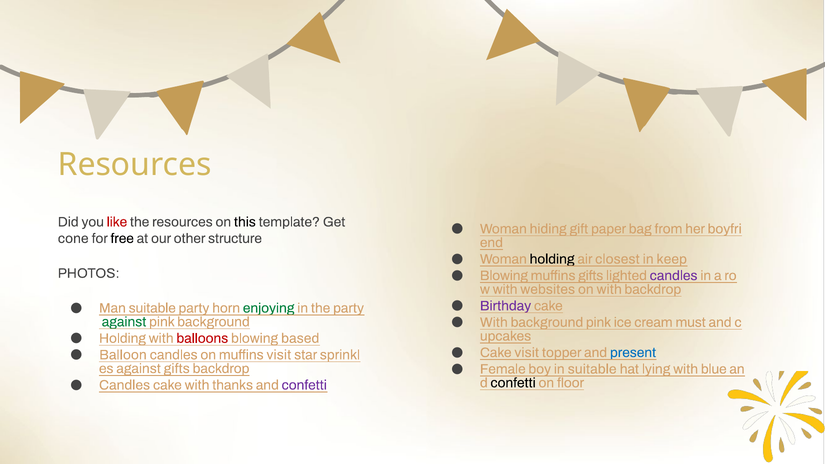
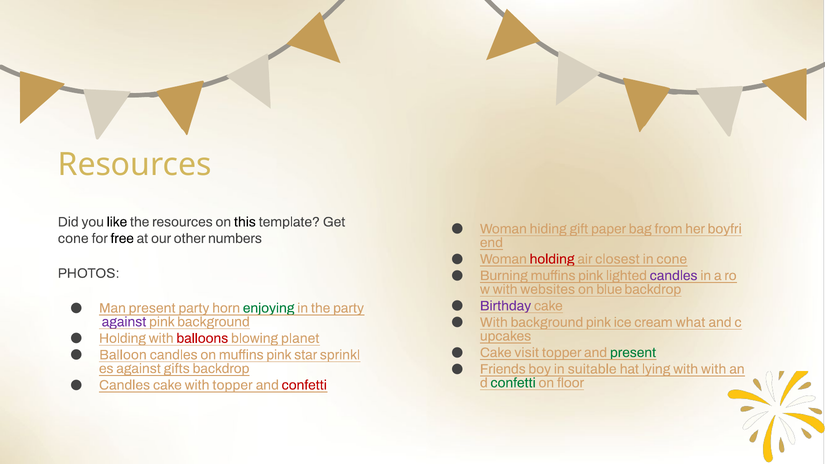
like colour: red -> black (117, 222)
structure: structure -> numbers (235, 238)
holding colour: black -> red (552, 259)
in keep: keep -> cone (672, 259)
Blowing: Blowing -> Burning (504, 276)
gifts: gifts -> pink (591, 276)
on with: with -> blue (609, 289)
Man suitable: suitable -> present (152, 308)
must: must -> what (691, 322)
against colour: green -> purple (124, 322)
based: based -> planet (300, 338)
present colour: blue -> green (633, 353)
on muffins visit: visit -> pink (279, 355)
Female: Female -> Friends (503, 369)
with blue: blue -> with (714, 369)
with thanks: thanks -> topper (233, 385)
confetti colour: purple -> red (304, 385)
confetti colour: black -> green (513, 383)
